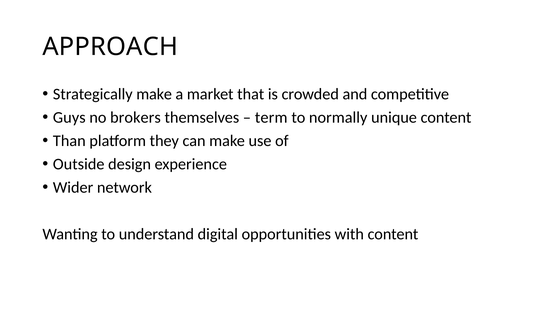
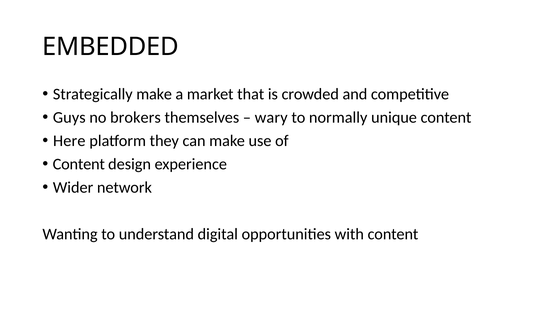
APPROACH: APPROACH -> EMBEDDED (110, 47)
term: term -> wary (271, 118)
Than: Than -> Here (69, 141)
Outside: Outside -> Content (79, 164)
